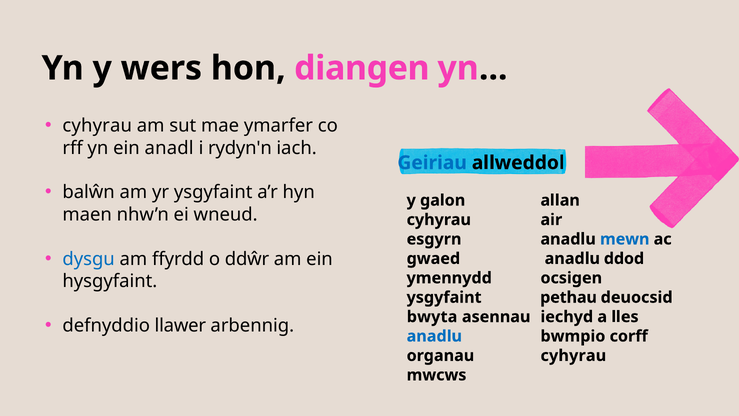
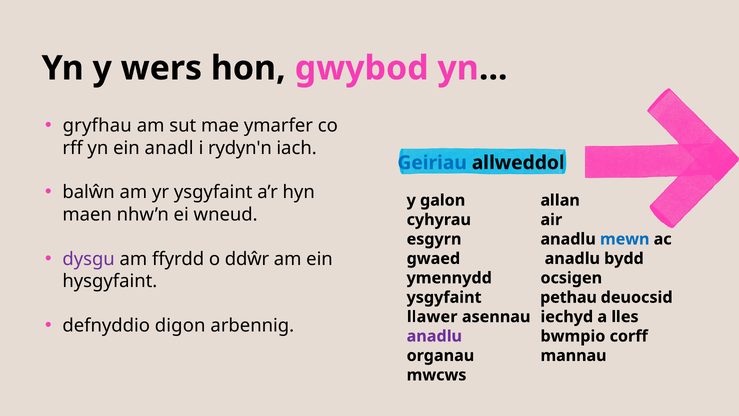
diangen: diangen -> gwybod (362, 68)
cyhyrau: cyhyrau -> gryfhau (97, 126)
dysgu colour: blue -> purple (89, 259)
ddod: ddod -> bydd (624, 258)
bwyta: bwyta -> llawer (432, 317)
llawer: llawer -> digon (180, 325)
anadlu colour: blue -> purple (434, 336)
cyhyrau: cyhyrau -> mannau (574, 355)
